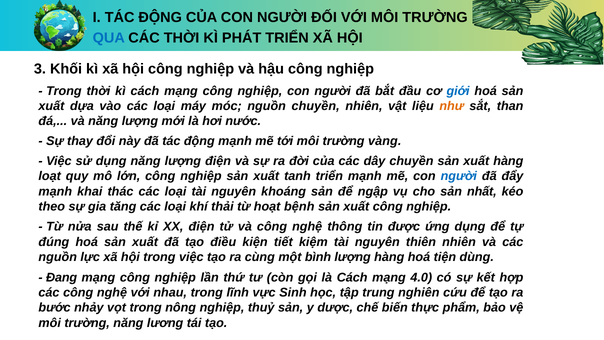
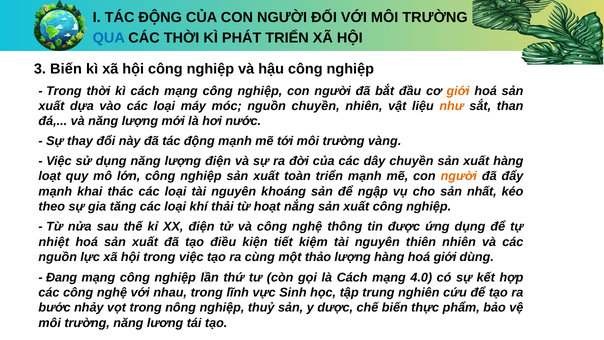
3 Khối: Khối -> Biến (66, 69)
giới colour: blue -> orange (458, 91)
tanh: tanh -> toàn (297, 176)
người colour: blue -> orange (459, 176)
bệnh: bệnh -> nắng (299, 206)
đúng: đúng -> nhiệt (54, 242)
bình: bình -> thảo (318, 257)
hoá tiện: tiện -> giới (445, 257)
